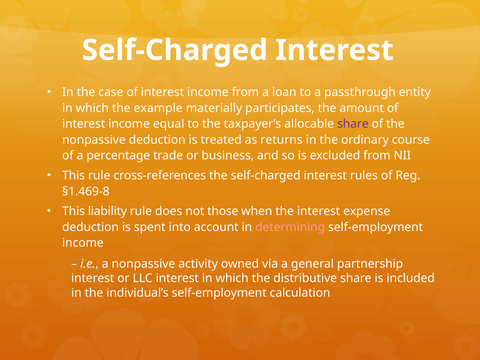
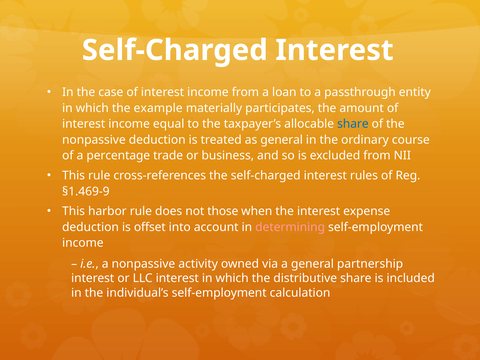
share colour: purple -> blue (353, 124)
as returns: returns -> general (282, 140)
§1.469-8: §1.469-8 -> §1.469-9 (86, 191)
liability: liability -> harbor (107, 211)
spent: spent -> offset (150, 227)
